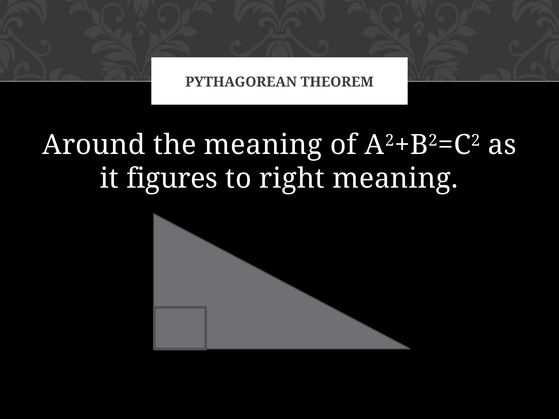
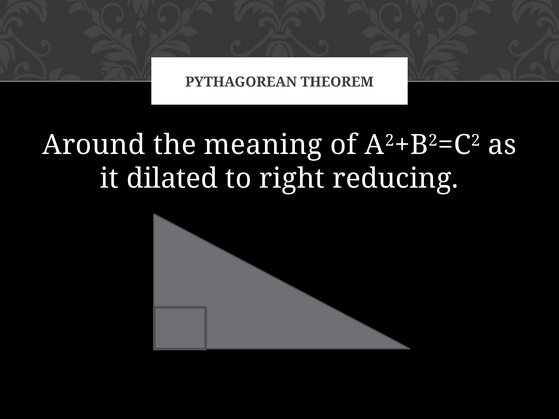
figures: figures -> dilated (172, 179)
right meaning: meaning -> reducing (395, 179)
